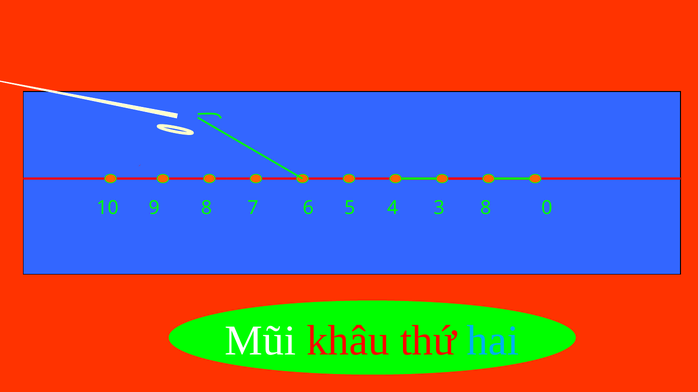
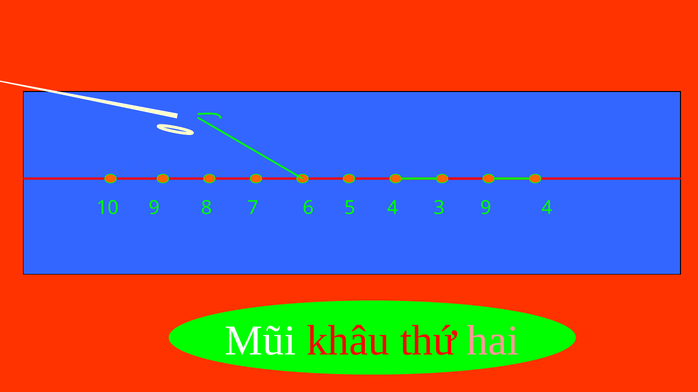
3 8: 8 -> 9 (486, 208)
10 0: 0 -> 4 (547, 208)
hai colour: light blue -> pink (493, 341)
